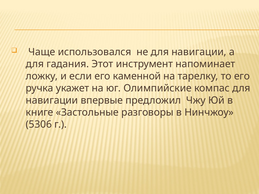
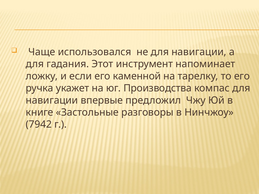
Олимпийские: Олимпийские -> Производства (158, 88)
5306: 5306 -> 7942 (39, 125)
